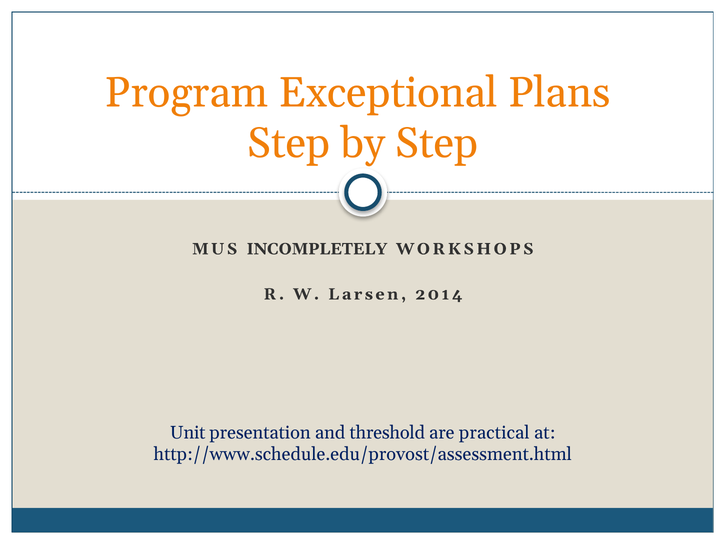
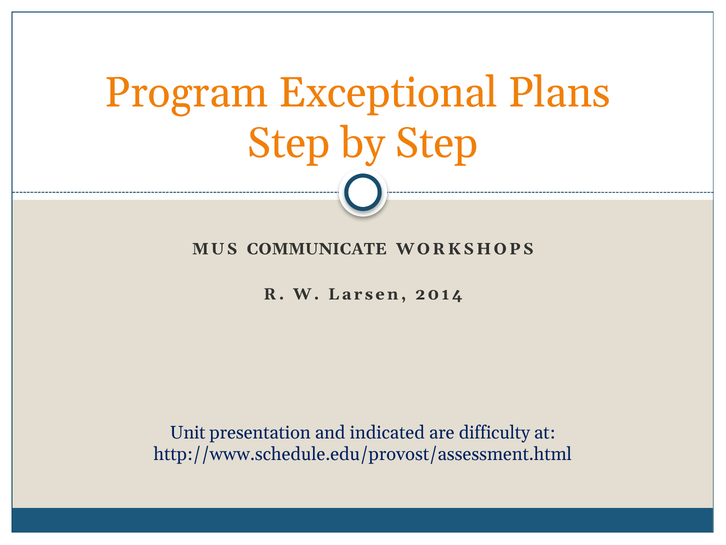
INCOMPLETELY: INCOMPLETELY -> COMMUNICATE (317, 249)
threshold: threshold -> indicated (387, 432)
practical: practical -> difficulty (494, 432)
